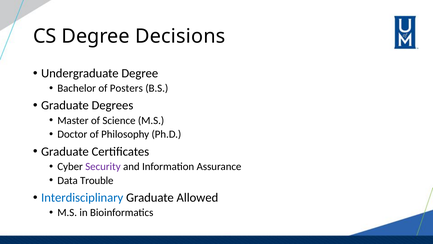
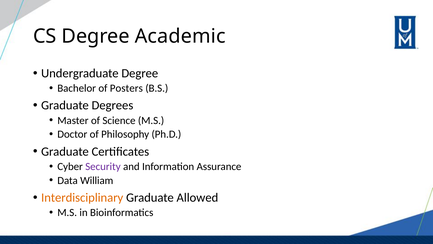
Decisions: Decisions -> Academic (180, 36)
Trouble: Trouble -> William (97, 180)
Interdisciplinary colour: blue -> orange (82, 197)
